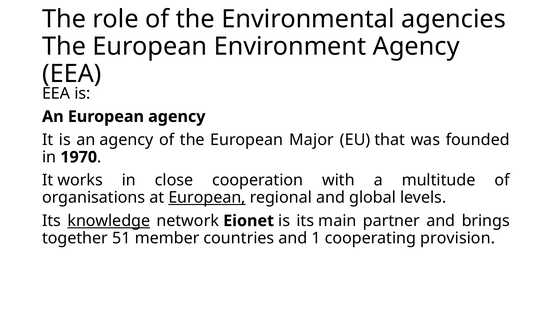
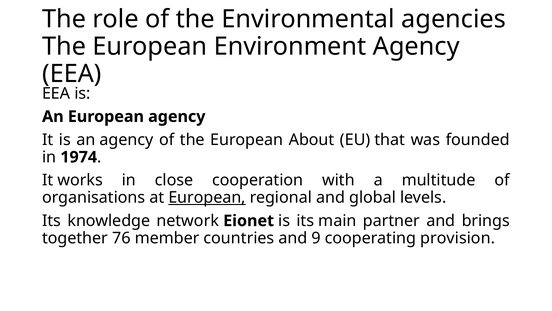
Major: Major -> About (312, 140)
1970: 1970 -> 1974 (79, 157)
knowledge underline: present -> none (109, 220)
51: 51 -> 76 (121, 238)
1: 1 -> 9 (316, 238)
